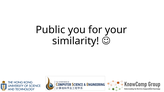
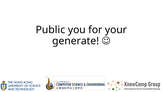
similarity: similarity -> generate (76, 41)
